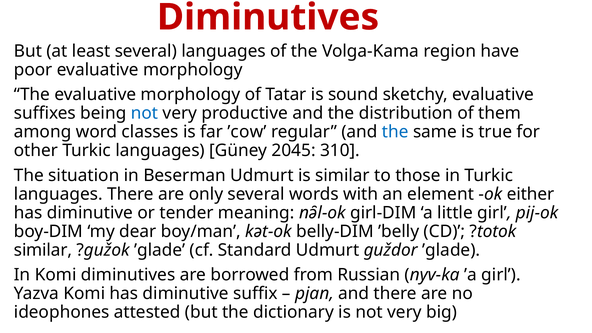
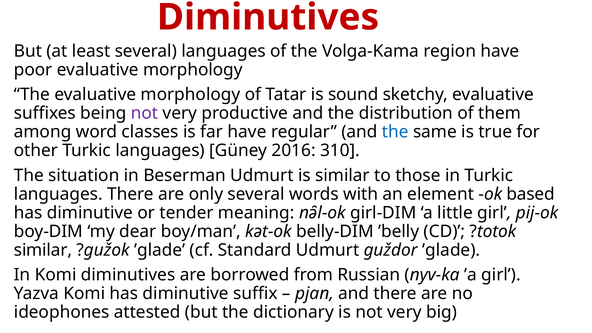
not colour: blue -> purple (144, 113)
far ʼcowʼ: ʼcowʼ -> have (247, 132)
2045: 2045 -> 2016 (294, 151)
either: either -> based (531, 194)
